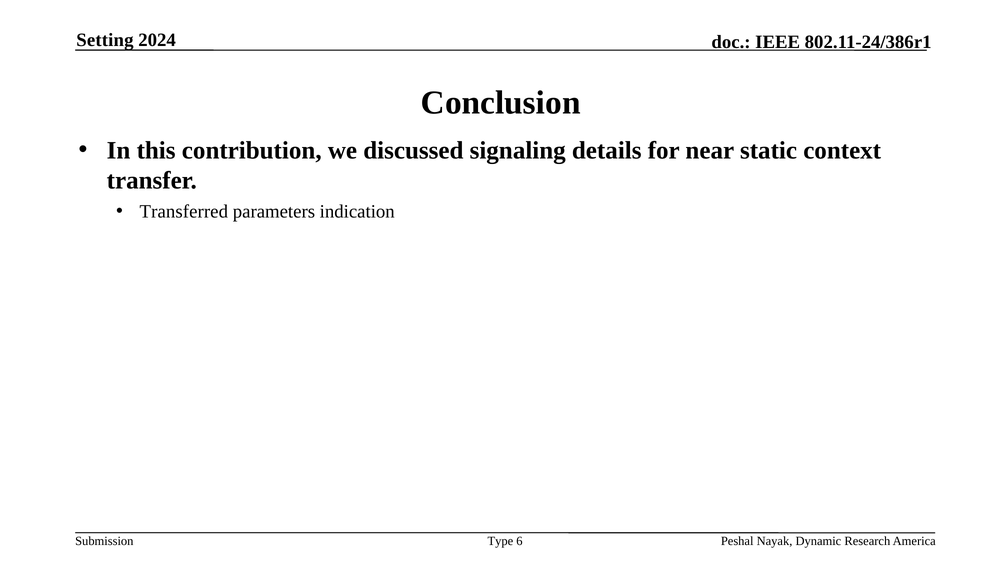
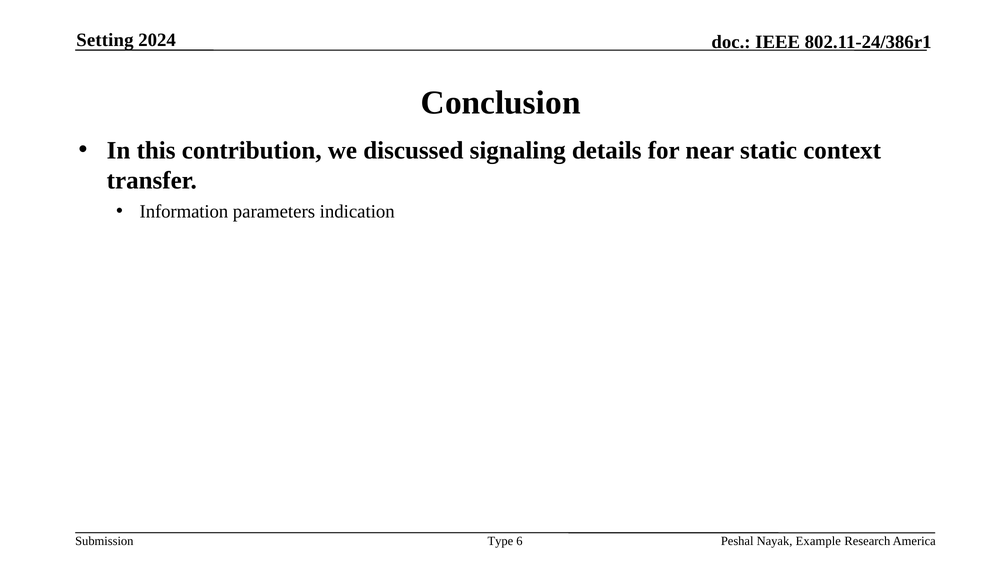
Transferred: Transferred -> Information (184, 212)
Dynamic: Dynamic -> Example (818, 541)
